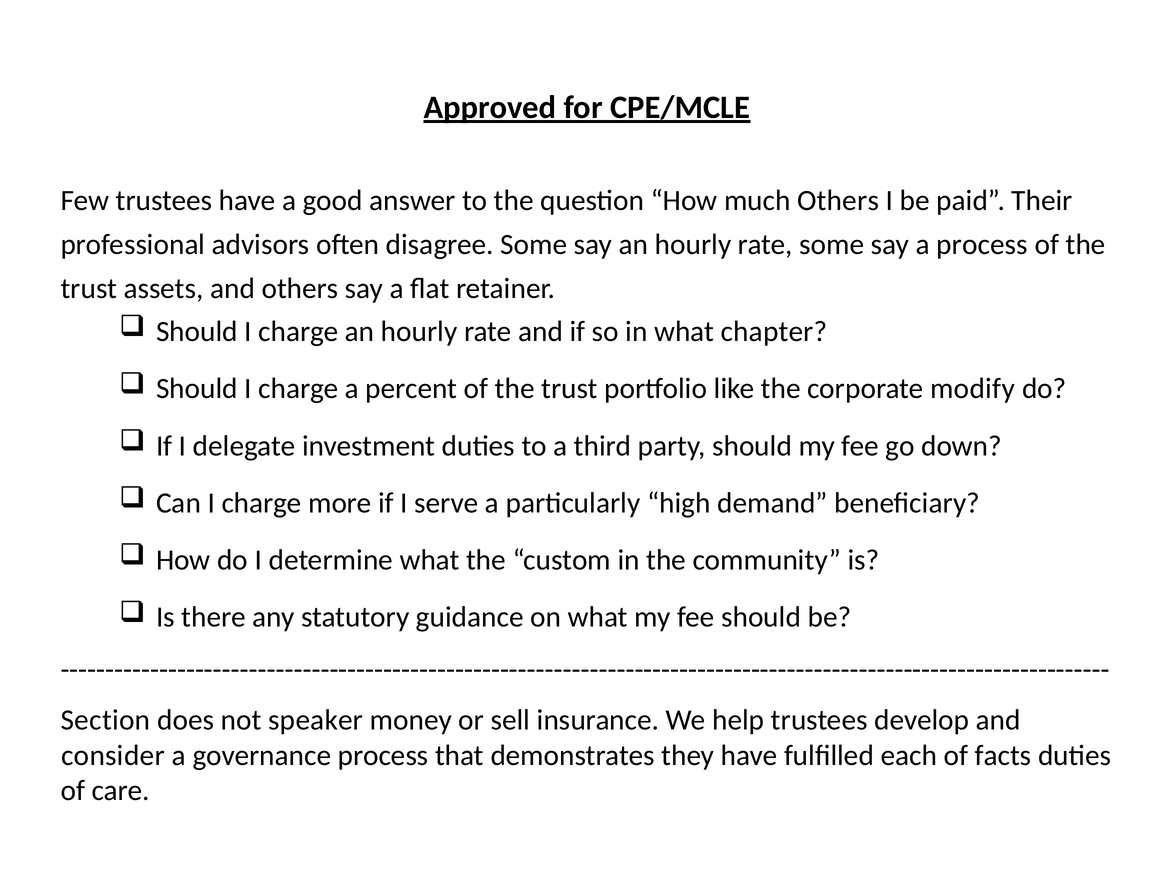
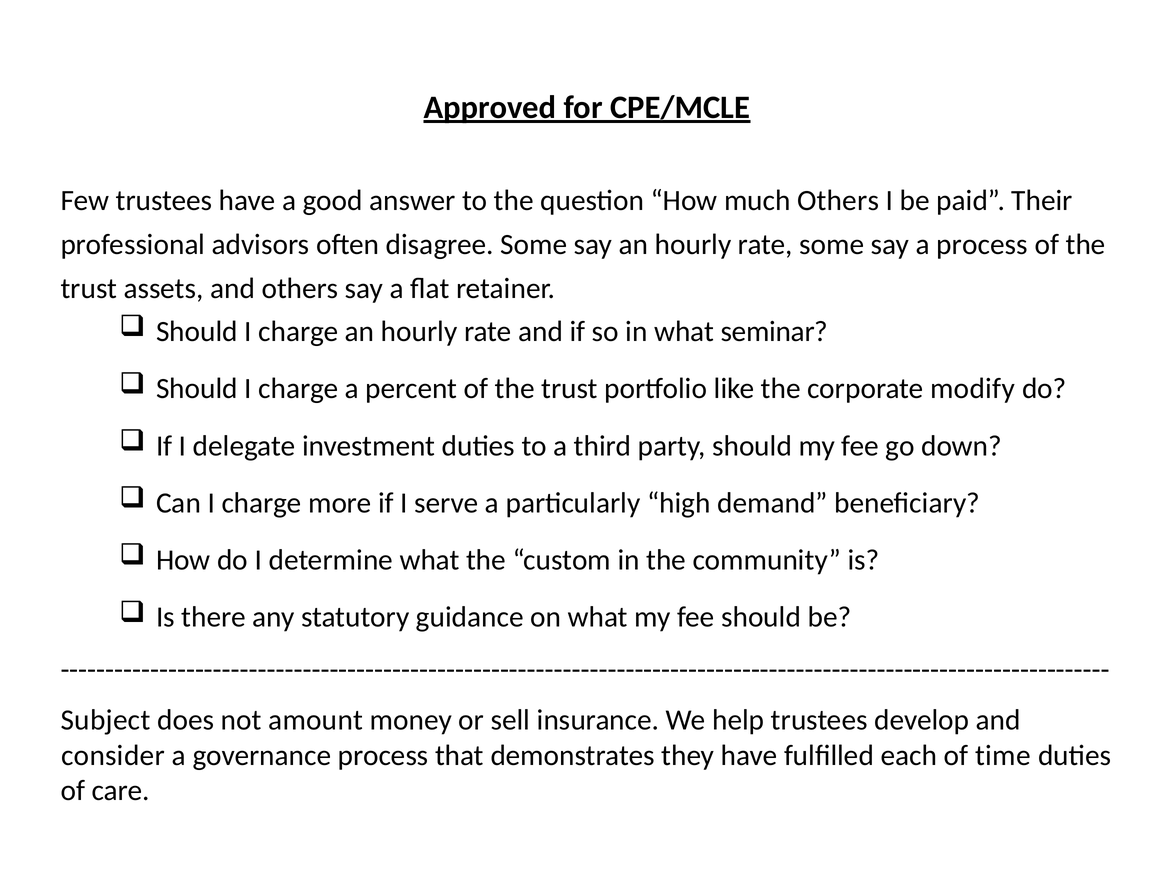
chapter: chapter -> seminar (774, 331)
Section: Section -> Subject (106, 720)
speaker: speaker -> amount (316, 720)
facts: facts -> time (1003, 755)
